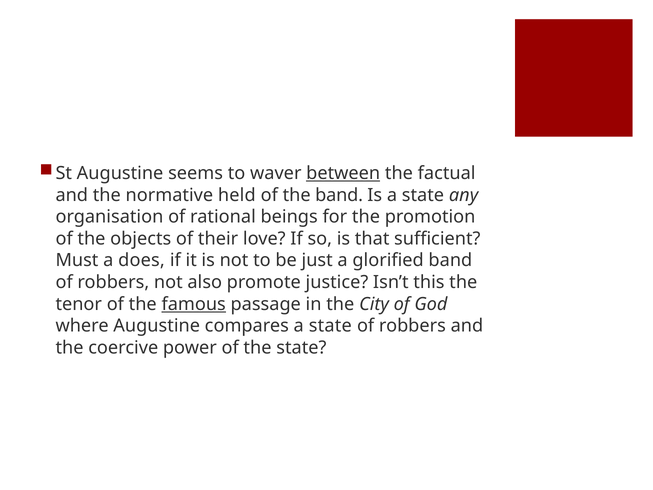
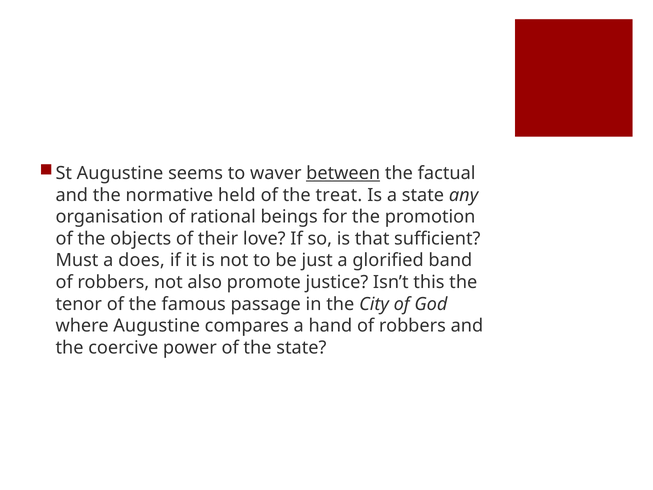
the band: band -> treat (339, 195)
famous underline: present -> none (194, 304)
compares a state: state -> hand (330, 326)
